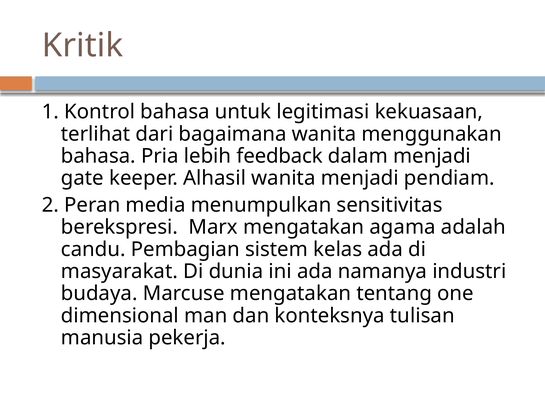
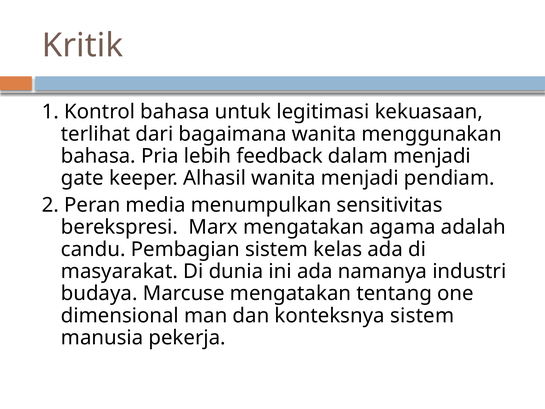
konteksnya tulisan: tulisan -> sistem (422, 315)
